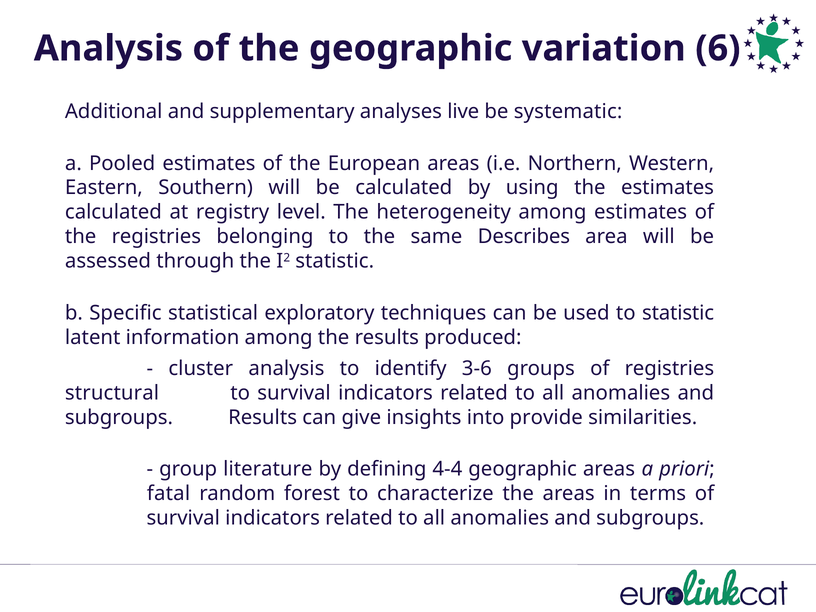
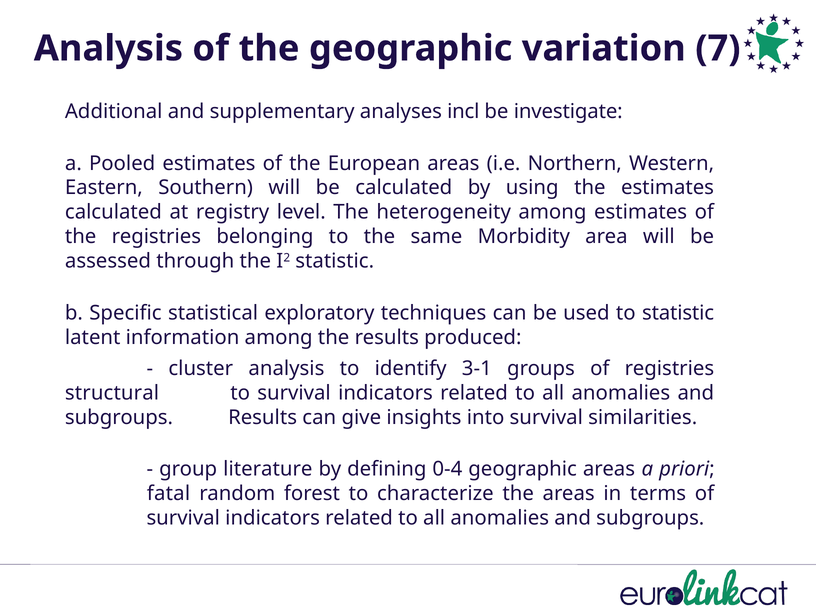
6: 6 -> 7 (718, 48)
live: live -> incl (463, 112)
systematic: systematic -> investigate (568, 112)
Describes: Describes -> Morbidity (524, 237)
3-6: 3-6 -> 3-1 (477, 369)
into provide: provide -> survival (546, 418)
4-4: 4-4 -> 0-4 (447, 469)
